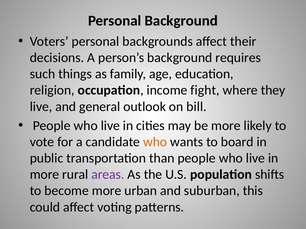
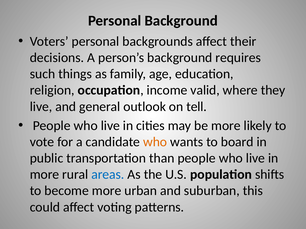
fight: fight -> valid (205, 90)
bill: bill -> tell (197, 107)
areas colour: purple -> blue (108, 175)
